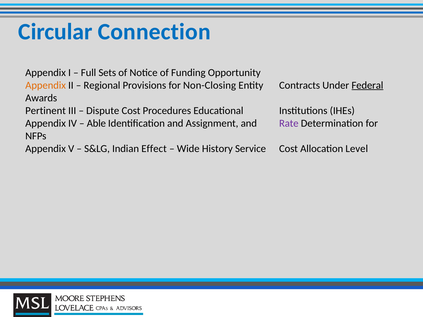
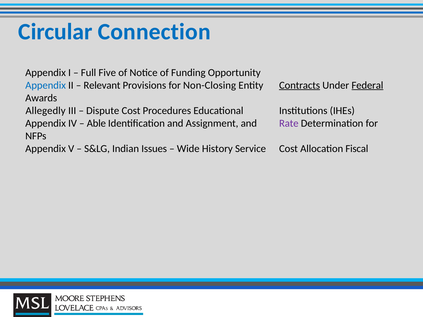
Sets: Sets -> Five (107, 73)
Appendix colour: orange -> blue (46, 85)
Regional: Regional -> Relevant (102, 85)
Contracts underline: none -> present (300, 85)
Pertinent: Pertinent -> Allegedly (46, 111)
Effect: Effect -> Issues (154, 149)
Level: Level -> Fiscal (357, 149)
